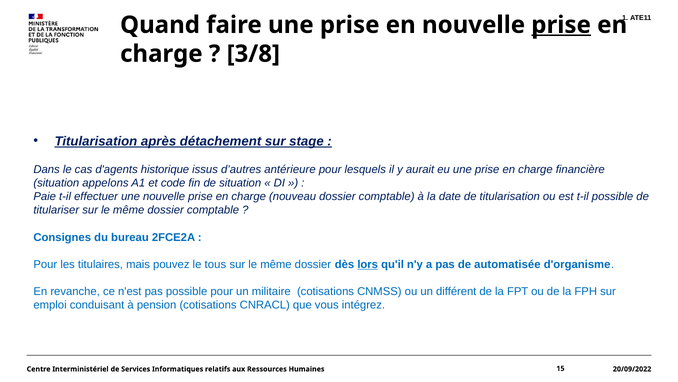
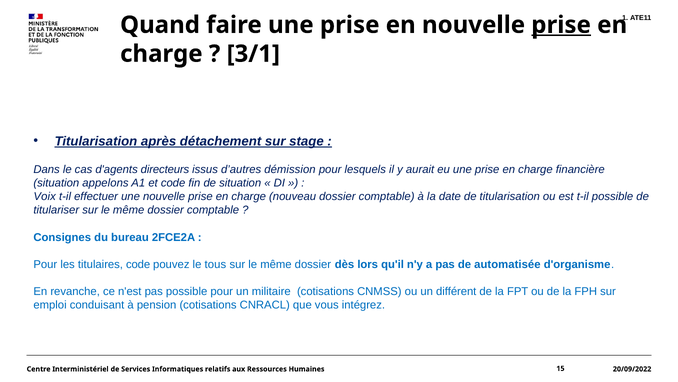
3/8: 3/8 -> 3/1 (253, 54)
historique: historique -> directeurs (165, 169)
antérieure: antérieure -> démission (290, 169)
Paie: Paie -> Voix (45, 196)
titulaires mais: mais -> code (138, 264)
lors underline: present -> none (368, 264)
